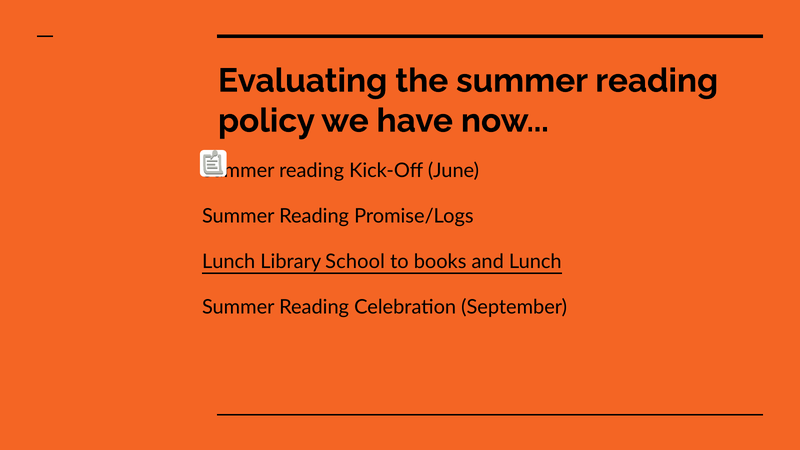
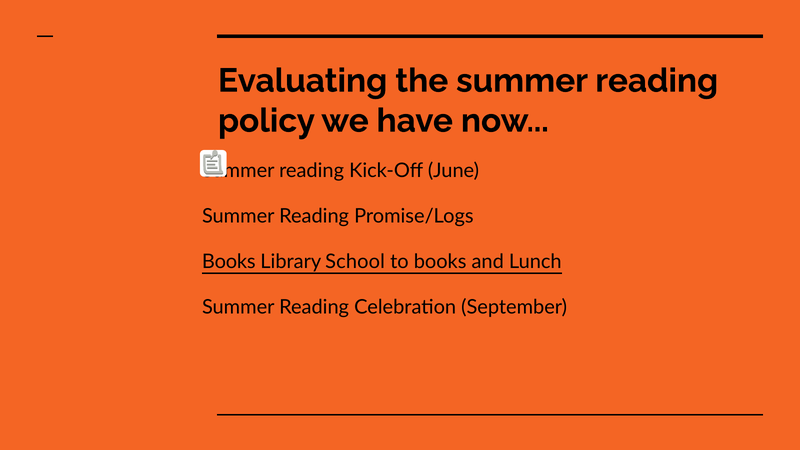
Lunch: Lunch -> Books (229, 262)
